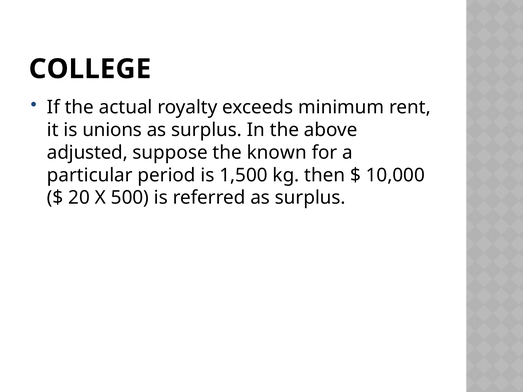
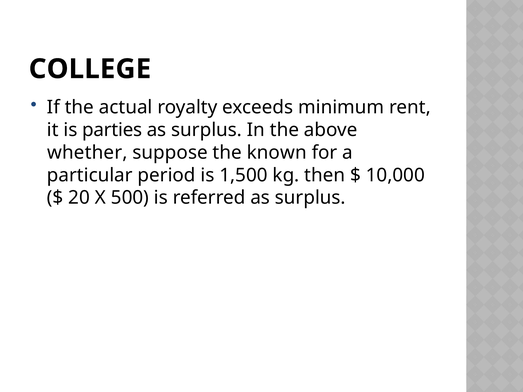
unions: unions -> parties (112, 130)
adjusted: adjusted -> whether (87, 153)
